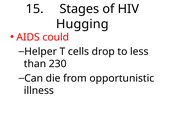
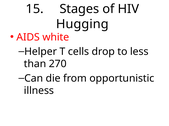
could: could -> white (56, 37)
230: 230 -> 270 (58, 64)
